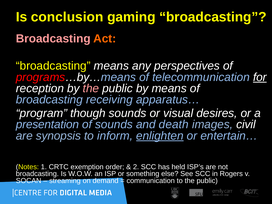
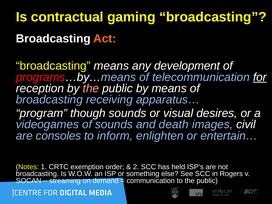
conclusion: conclusion -> contractual (67, 17)
Broadcasting colour: pink -> white (53, 39)
perspectives: perspectives -> development (187, 66)
presentation: presentation -> videogames (47, 125)
synopsis: synopsis -> consoles (58, 136)
enlighten underline: present -> none (160, 136)
